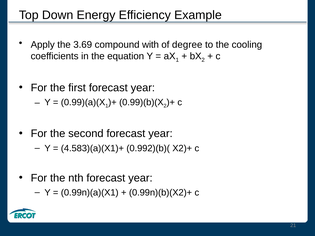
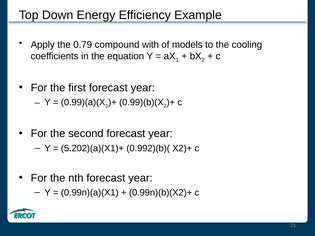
3.69: 3.69 -> 0.79 (83, 45)
degree: degree -> models (187, 45)
4.583)(a)(X1)+: 4.583)(a)(X1)+ -> 5.202)(a)(X1)+ (92, 148)
